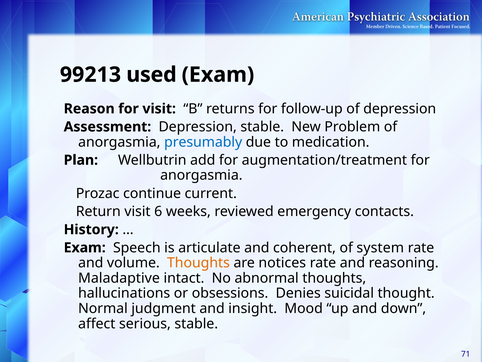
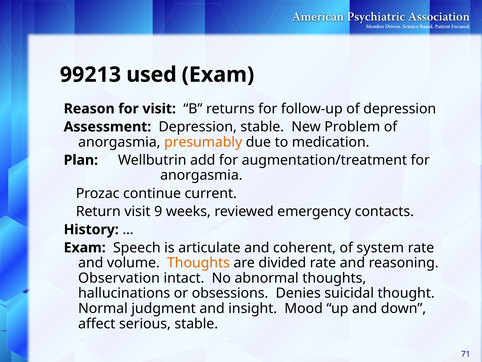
presumably colour: blue -> orange (203, 142)
6: 6 -> 9 (158, 211)
notices: notices -> divided (282, 263)
Maladaptive: Maladaptive -> Observation (119, 278)
